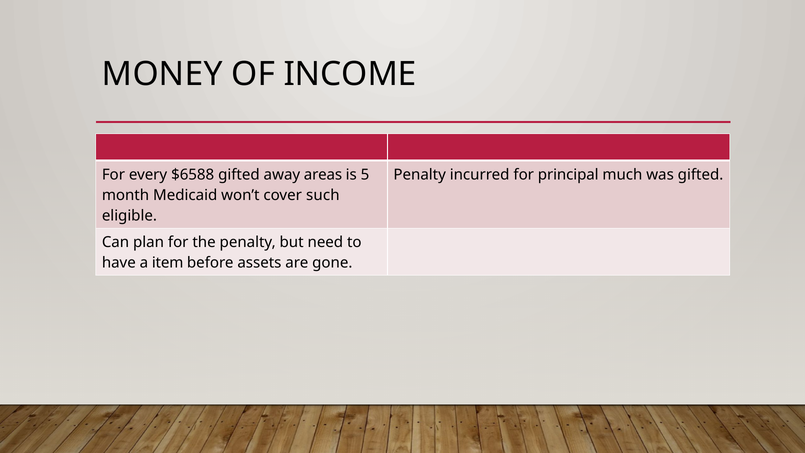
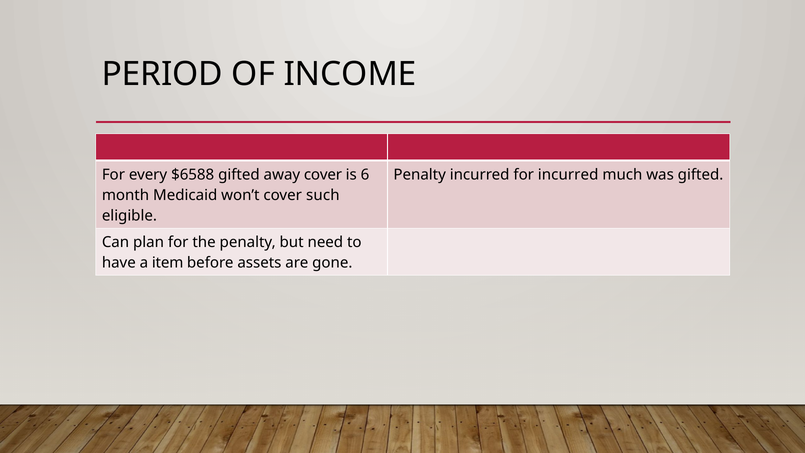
MONEY: MONEY -> PERIOD (162, 74)
away areas: areas -> cover (323, 175)
5: 5 -> 6 (365, 175)
for principal: principal -> incurred (568, 175)
